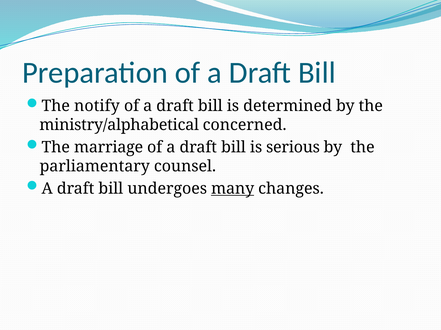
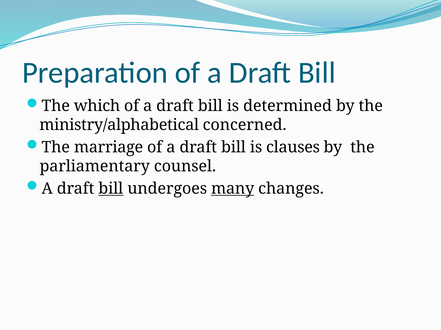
notify: notify -> which (97, 106)
serious: serious -> clauses (293, 148)
bill underline: none -> present (111, 189)
